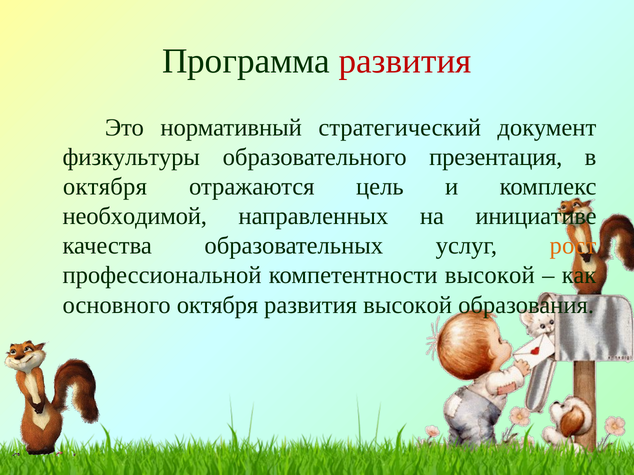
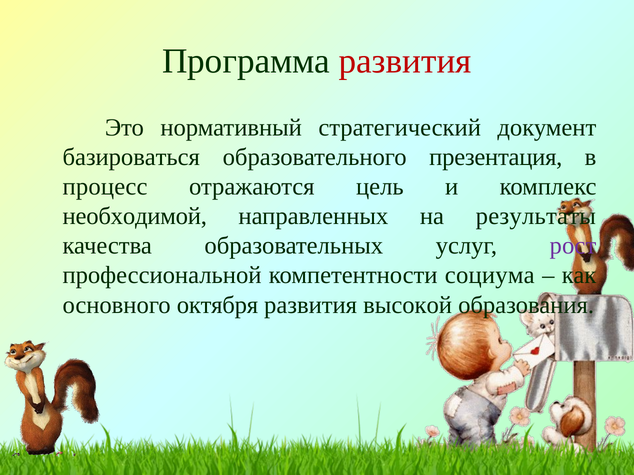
физкультуры: физкультуры -> базироваться (131, 157)
октября: октября -> процесс (105, 187)
инициативе: инициативе -> результаты (536, 216)
рост colour: orange -> purple (573, 246)
компетентности высокой: высокой -> социума (490, 276)
